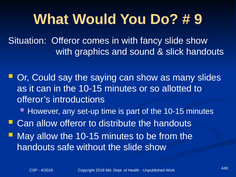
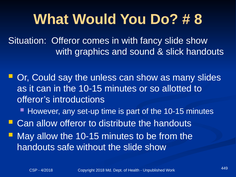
9: 9 -> 8 (198, 19)
saying: saying -> unless (104, 77)
